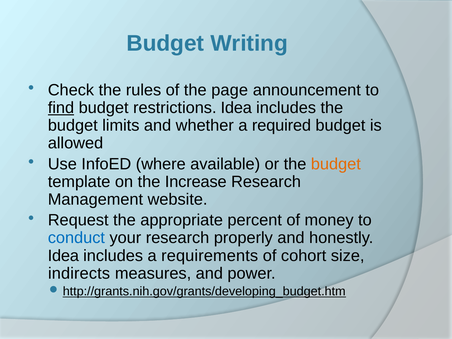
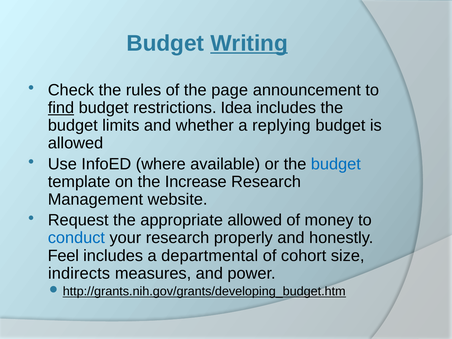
Writing underline: none -> present (249, 43)
required: required -> replying (281, 125)
budget colour: orange -> blue (336, 164)
appropriate percent: percent -> allowed (255, 220)
Idea: Idea -> Feel (63, 256)
requirements: requirements -> departmental (210, 256)
